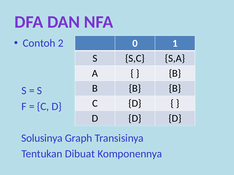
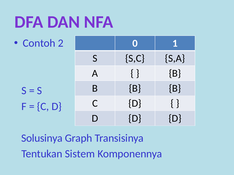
Dibuat: Dibuat -> Sistem (80, 154)
